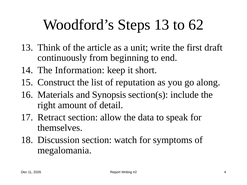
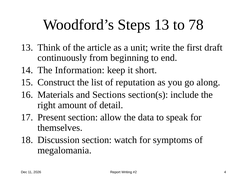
62: 62 -> 78 (196, 25)
Synopsis: Synopsis -> Sections (109, 95)
Retract: Retract -> Present (52, 117)
